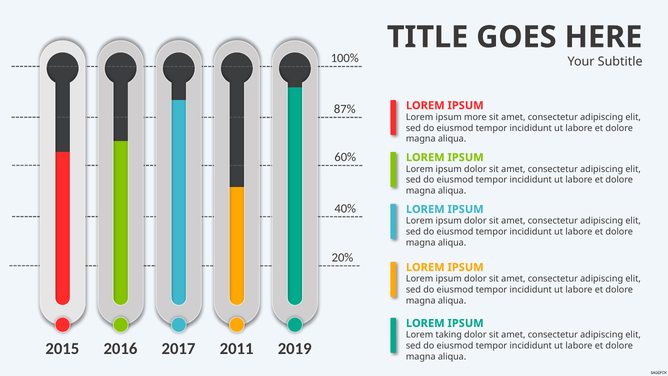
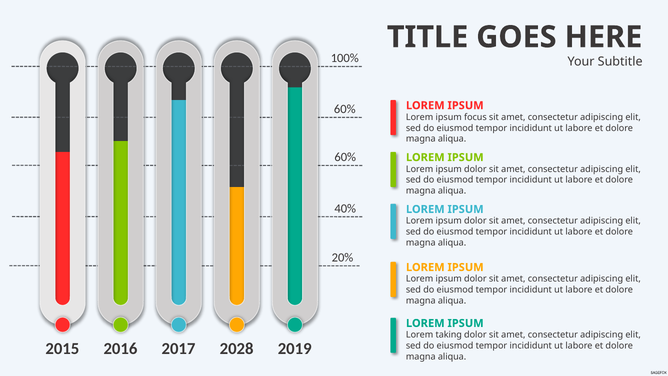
87%: 87% -> 60% (345, 109)
more: more -> focus (475, 117)
2011: 2011 -> 2028 (237, 348)
